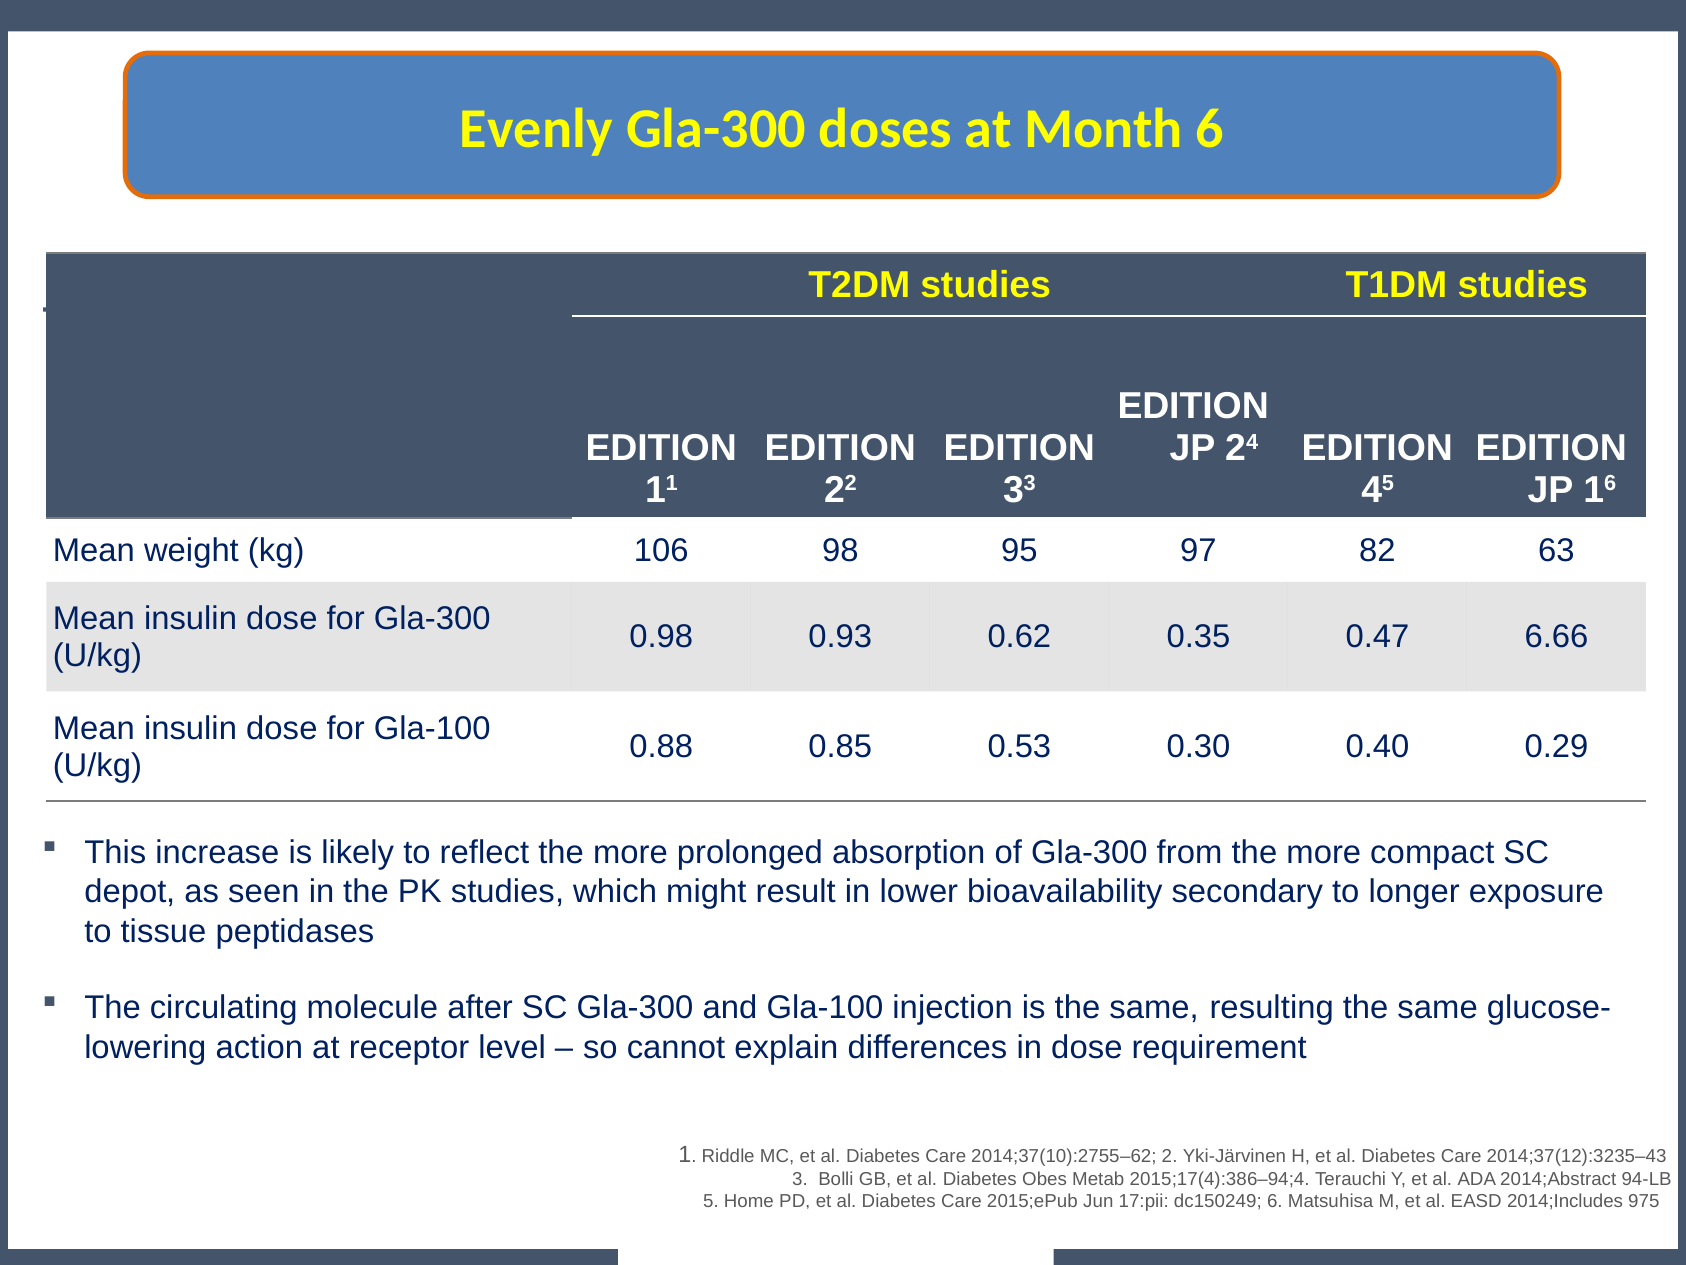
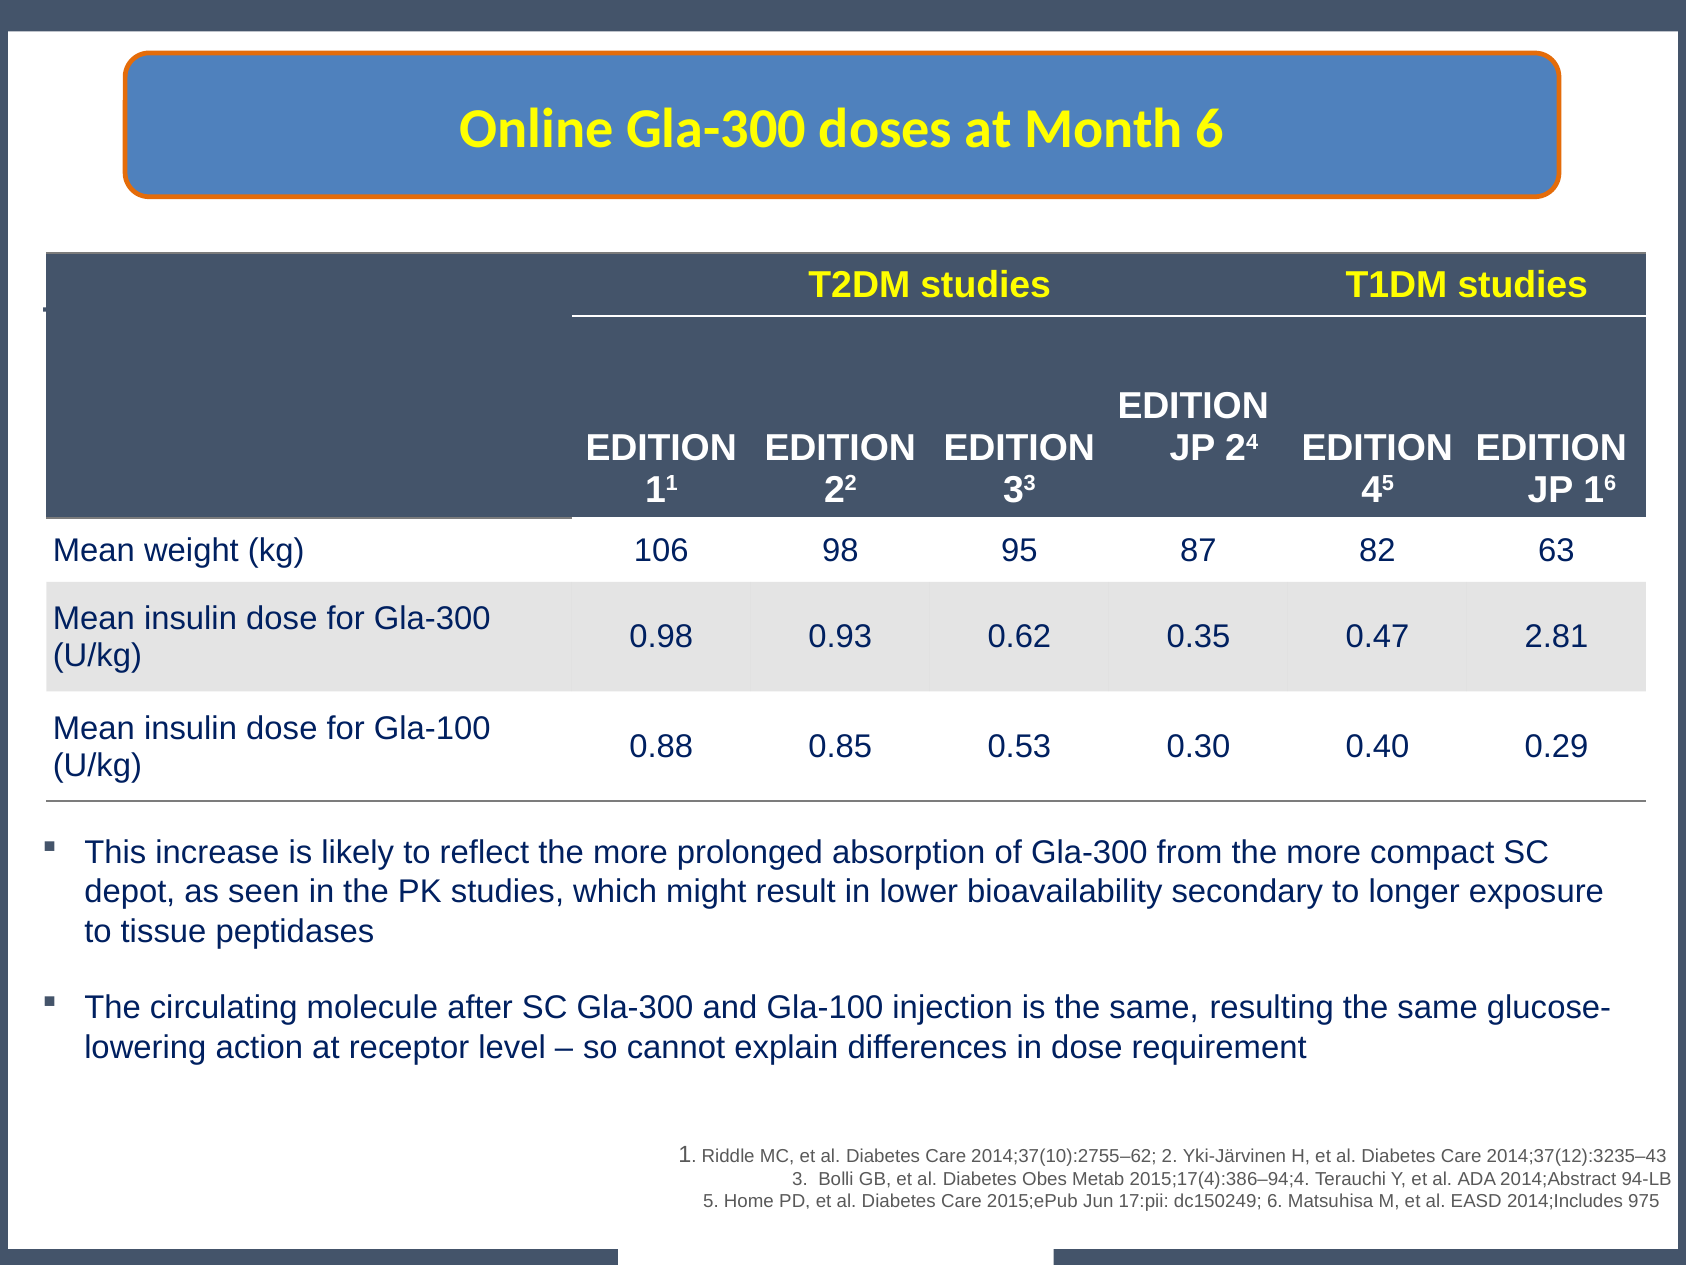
Evenly: Evenly -> Online (537, 129)
97: 97 -> 87 (1198, 550)
6.66: 6.66 -> 2.81 (1556, 637)
